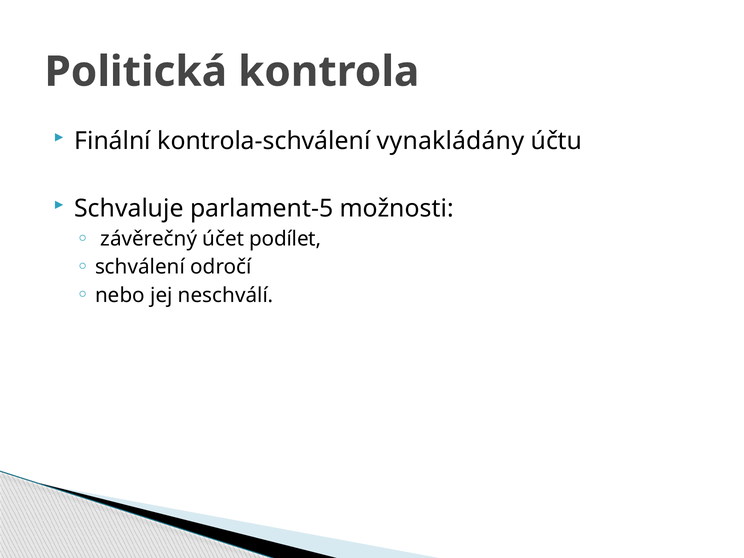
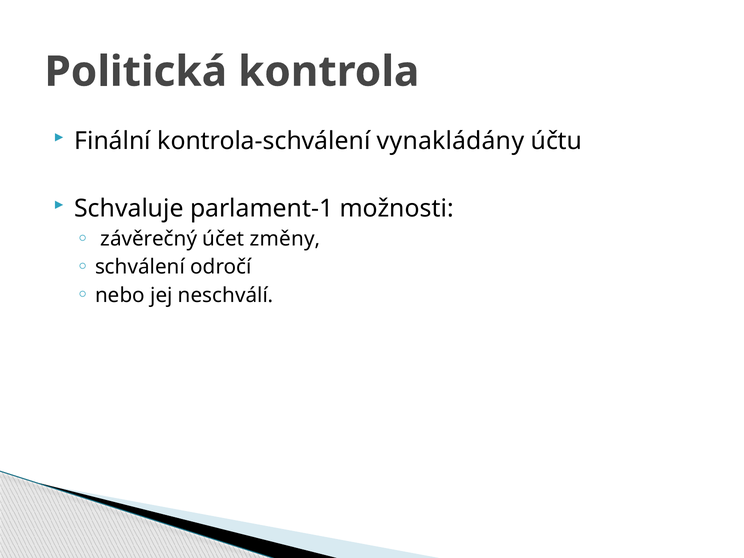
parlament-5: parlament-5 -> parlament-1 (262, 209)
podílet: podílet -> změny (285, 239)
